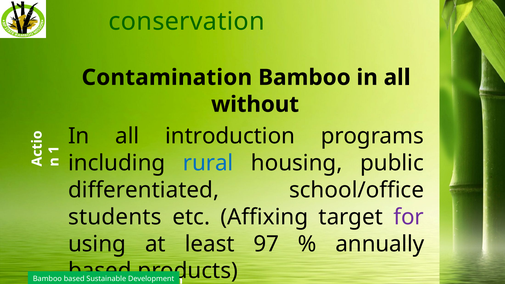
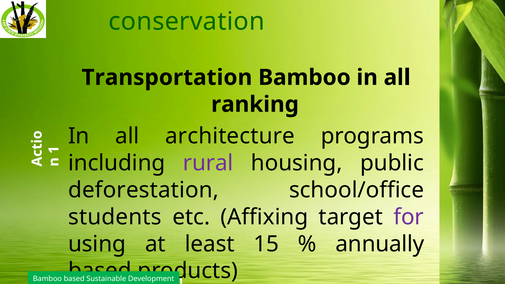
Contamination: Contamination -> Transportation (167, 77)
without: without -> ranking (255, 104)
introduction: introduction -> architecture (230, 136)
rural colour: blue -> purple (208, 163)
differentiated: differentiated -> deforestation (144, 190)
97: 97 -> 15 (266, 244)
